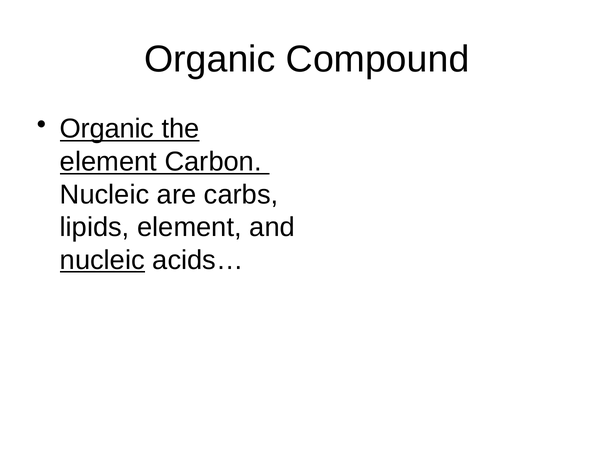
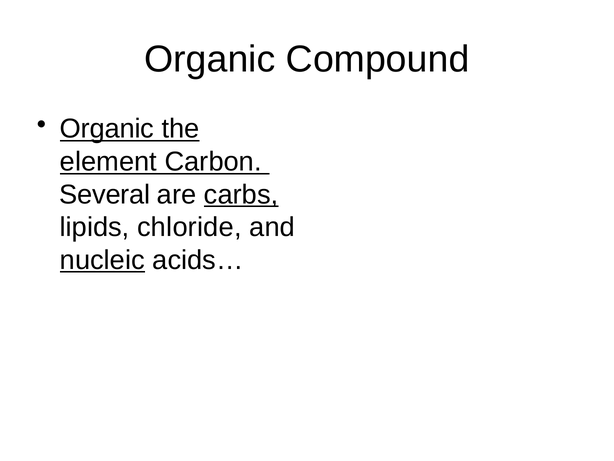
Nucleic: Nucleic -> Several (105, 194)
carbs underline: none -> present (241, 194)
lipids element: element -> chloride (189, 227)
